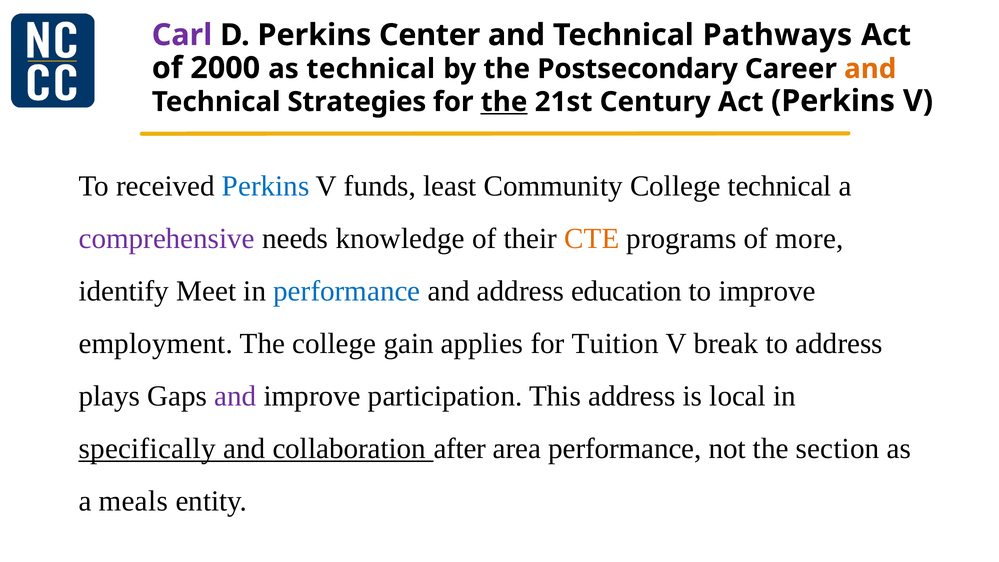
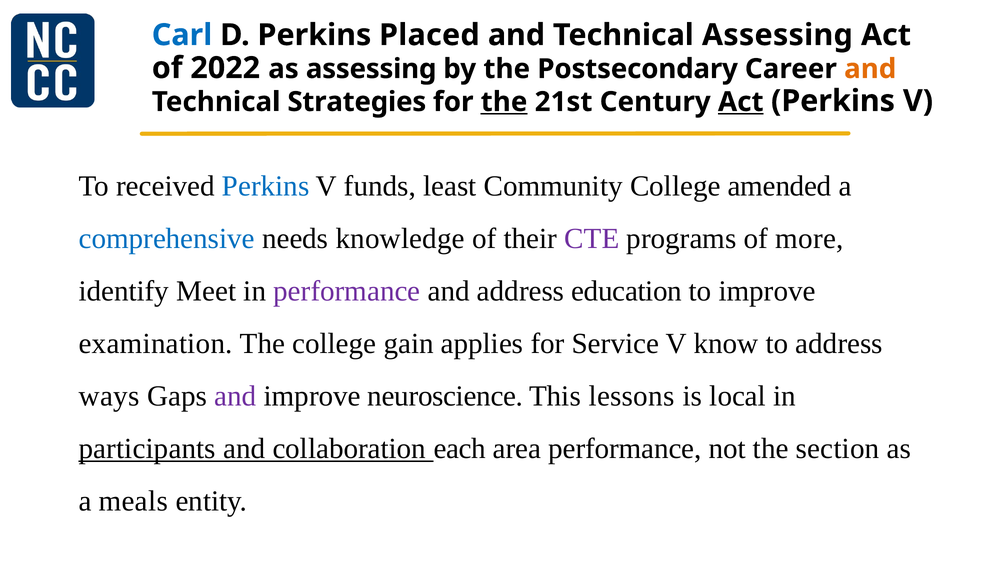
Carl colour: purple -> blue (182, 35)
Center: Center -> Placed (429, 35)
Technical Pathways: Pathways -> Assessing (777, 35)
2000: 2000 -> 2022 (225, 68)
as technical: technical -> assessing (371, 69)
Act underline: none -> present (741, 102)
College technical: technical -> amended (780, 186)
comprehensive colour: purple -> blue (167, 239)
CTE colour: orange -> purple (592, 239)
performance colour: blue -> purple (347, 291)
employment: employment -> examination (156, 344)
Tuition: Tuition -> Service (615, 344)
break: break -> know (726, 344)
plays: plays -> ways (109, 396)
participation: participation -> neuroscience (445, 396)
This address: address -> lessons (632, 396)
specifically: specifically -> participants (147, 448)
after: after -> each (460, 448)
